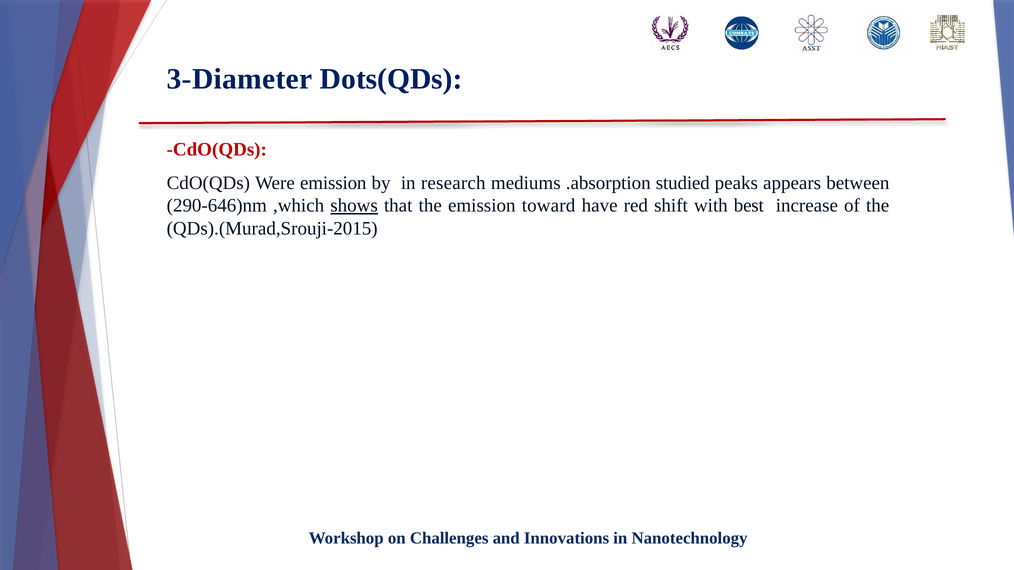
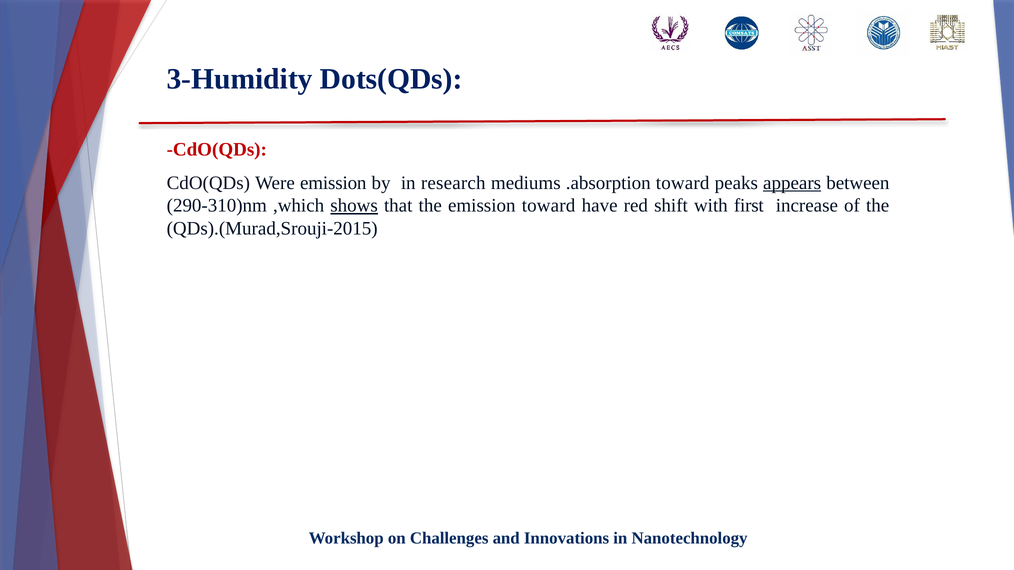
3-Diameter: 3-Diameter -> 3-Humidity (240, 79)
.absorption studied: studied -> toward (683, 183)
appears underline: none -> present (792, 183)
290-646)nm: 290-646)nm -> 290-310)nm (217, 206)
best: best -> first (749, 206)
